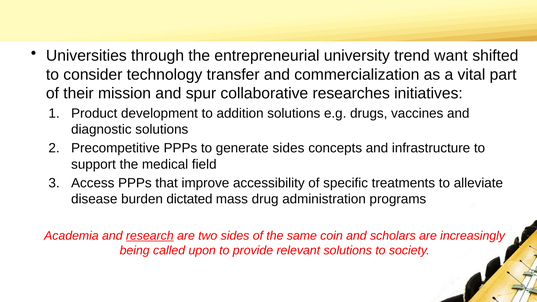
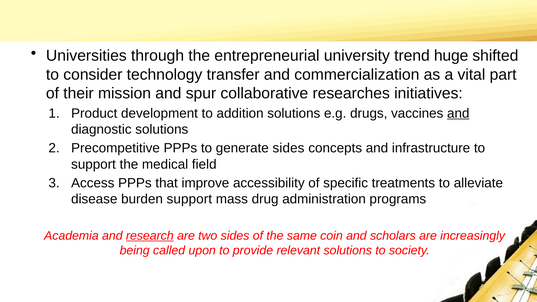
want: want -> huge (451, 56)
and underline: none -> present (458, 113)
burden dictated: dictated -> support (189, 199)
